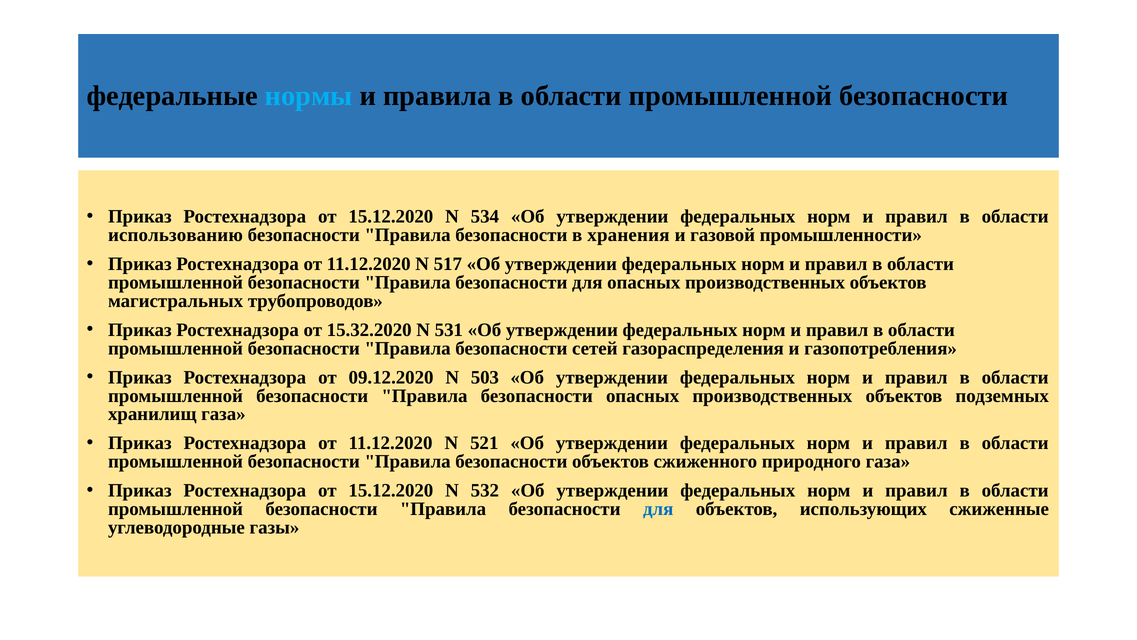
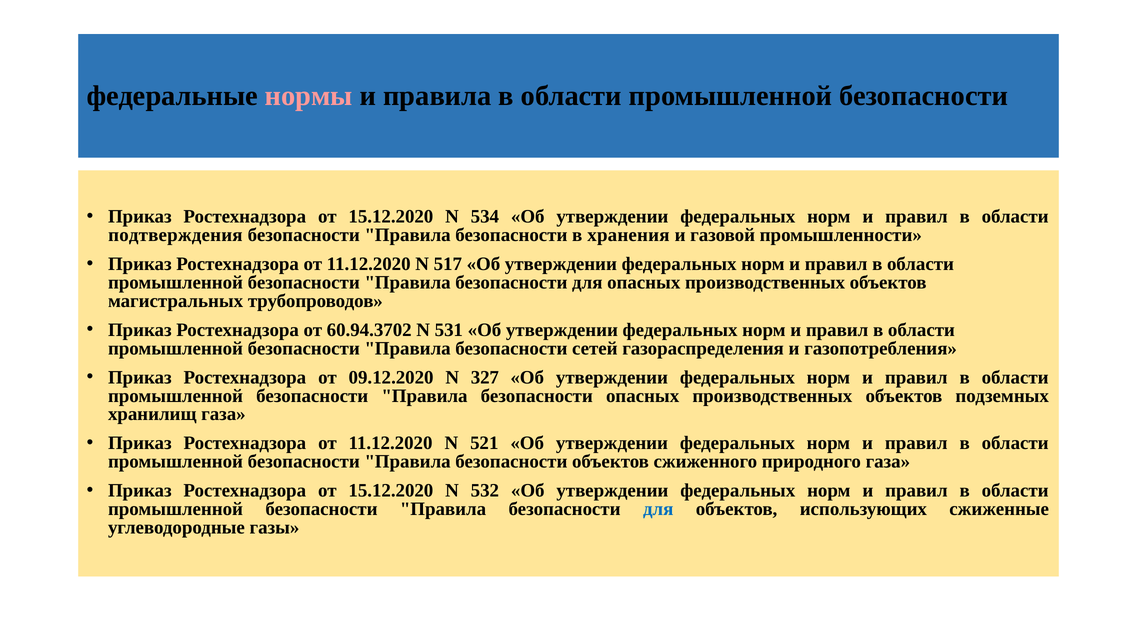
нормы colour: light blue -> pink (309, 96)
использованию: использованию -> подтверждения (175, 235)
15.32.2020: 15.32.2020 -> 60.94.3702 (369, 330)
503: 503 -> 327 (485, 377)
